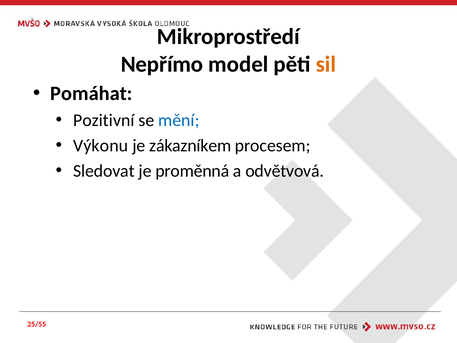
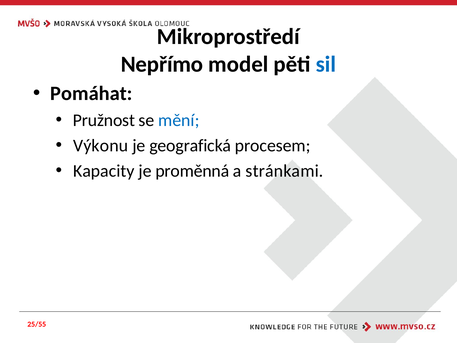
sil colour: orange -> blue (326, 64)
Pozitivní: Pozitivní -> Pružnost (104, 120)
zákazníkem: zákazníkem -> geografická (190, 145)
Sledovat: Sledovat -> Kapacity (104, 171)
odvětvová: odvětvová -> stránkami (285, 171)
